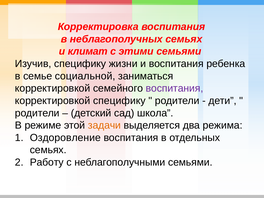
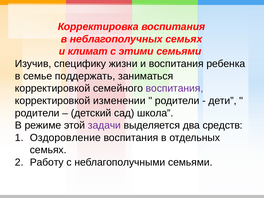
социальной: социальной -> поддержать (85, 76)
корректировкой специфику: специфику -> изменении (119, 101)
задачи colour: orange -> purple (104, 125)
режима: режима -> средств (223, 125)
